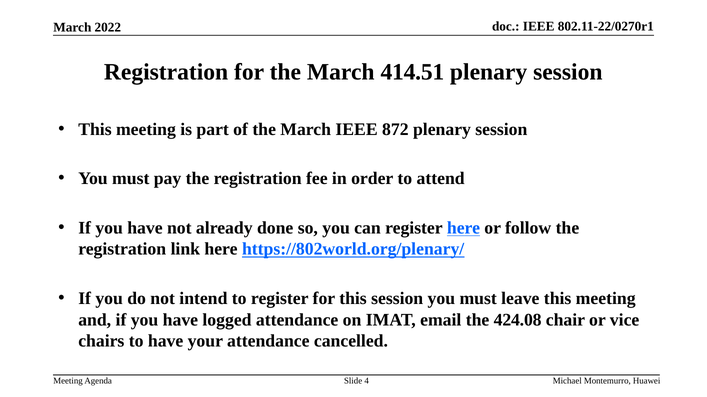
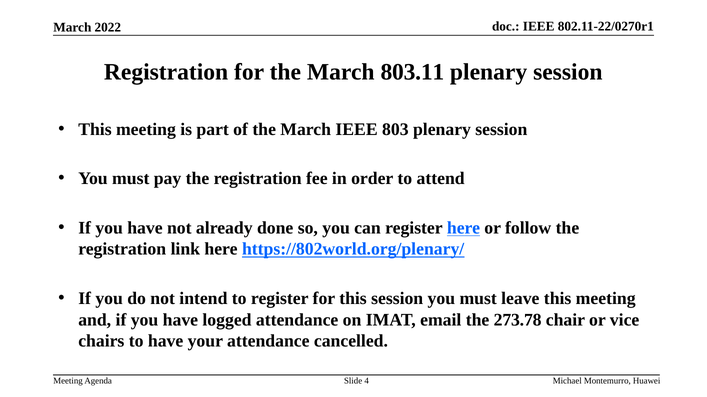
414.51: 414.51 -> 803.11 (412, 72)
872: 872 -> 803 (395, 129)
424.08: 424.08 -> 273.78 (518, 320)
